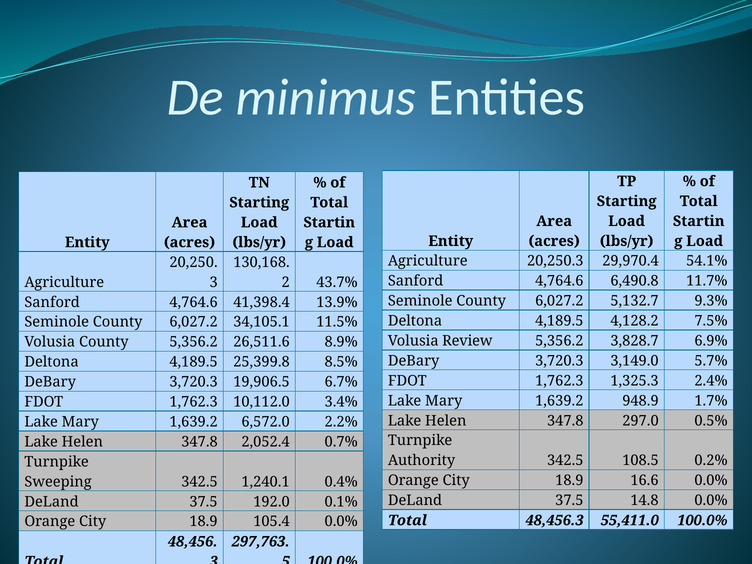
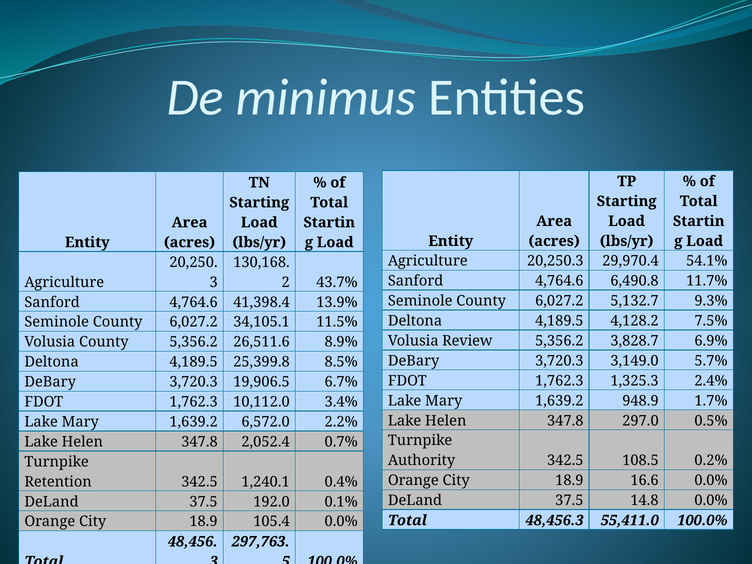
Sweeping: Sweeping -> Retention (58, 482)
